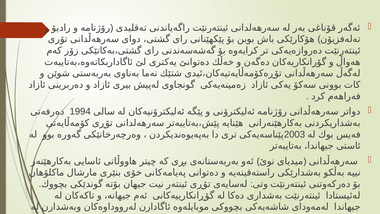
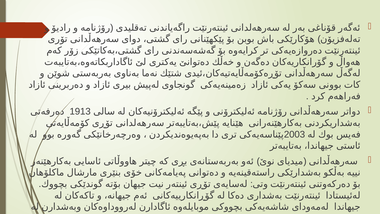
1994: 1994 -> 1913 (80, 111)
